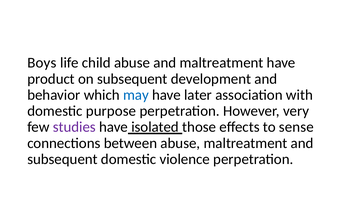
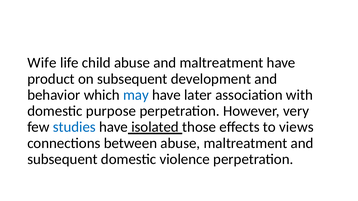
Boys: Boys -> Wife (42, 63)
studies colour: purple -> blue (74, 127)
sense: sense -> views (296, 127)
